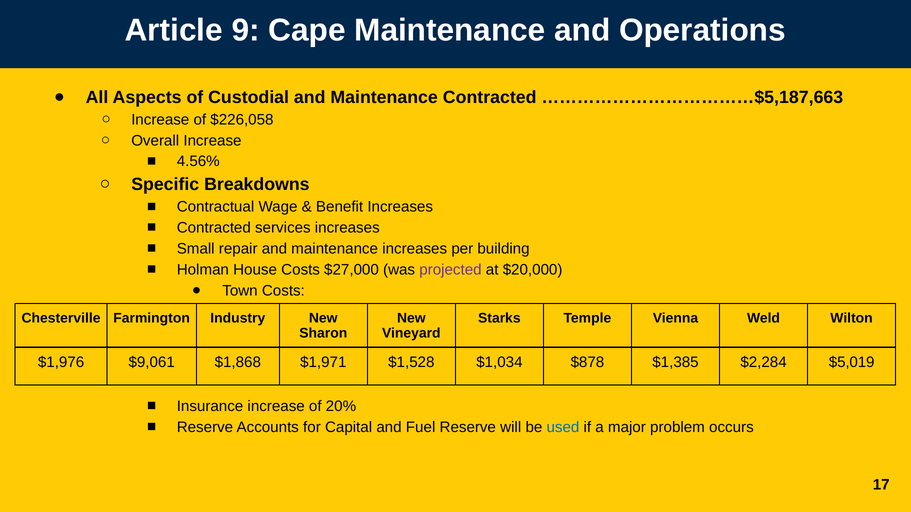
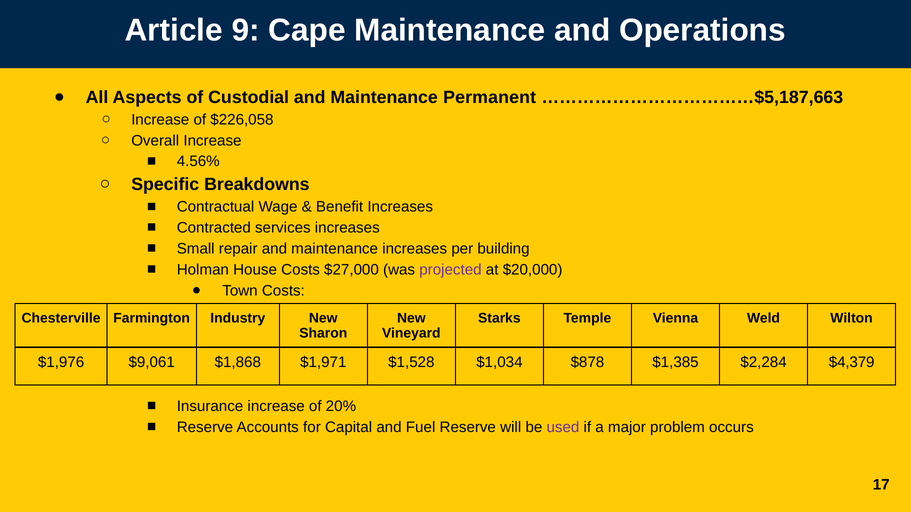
Maintenance Contracted: Contracted -> Permanent (490, 97)
$5,019: $5,019 -> $4,379 (852, 363)
used colour: blue -> purple (563, 428)
